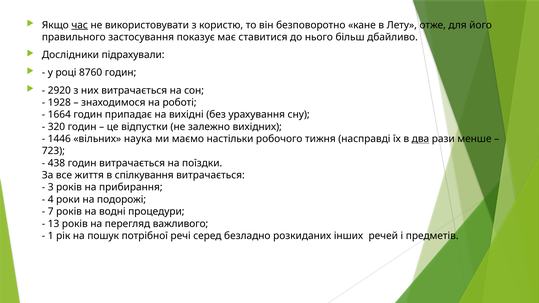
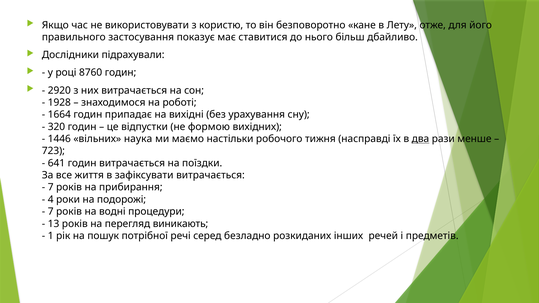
час underline: present -> none (80, 25)
залежно: залежно -> формою (209, 127)
438: 438 -> 641 (56, 163)
спілкування: спілкування -> зафіксувати (144, 175)
3: 3 -> 7 (51, 187)
важливого: важливого -> виникають (181, 224)
